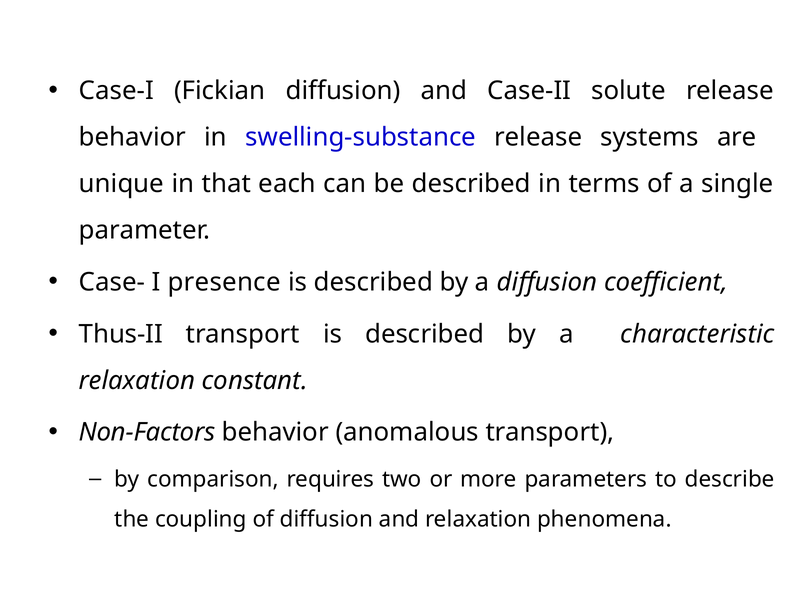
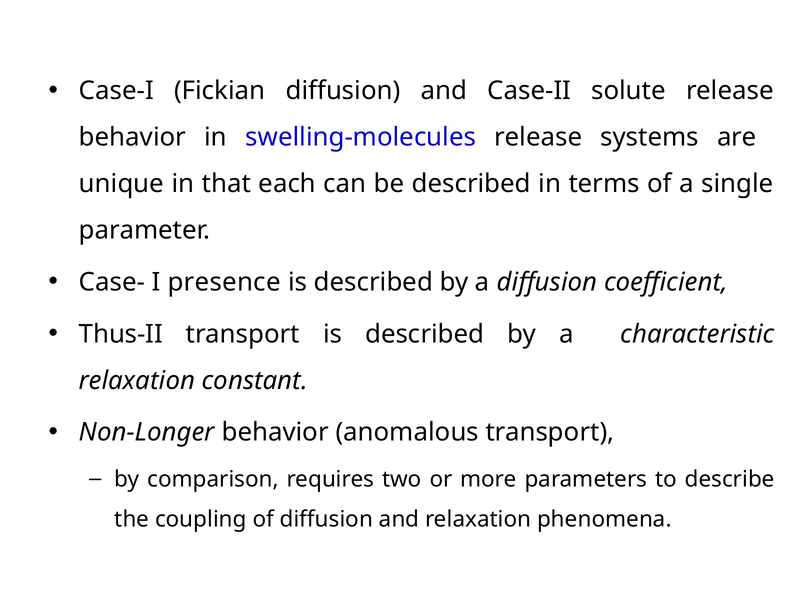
swelling-substance: swelling-substance -> swelling-molecules (361, 137)
Non-Factors: Non-Factors -> Non-Longer (147, 433)
